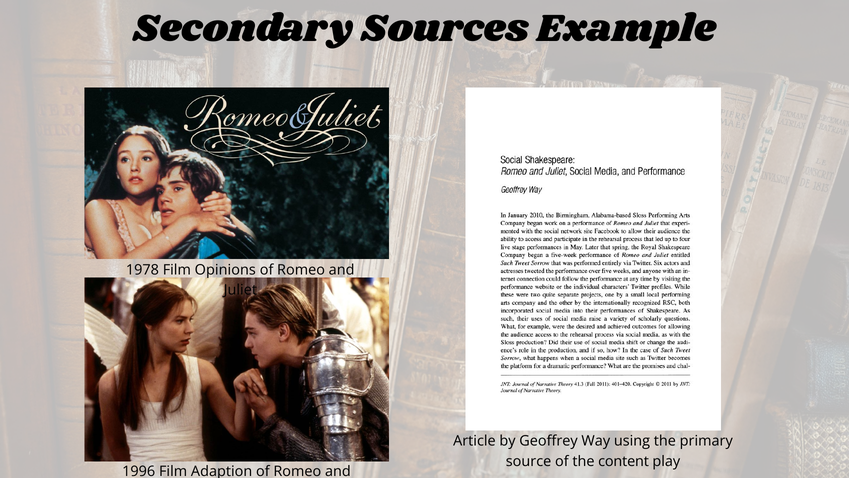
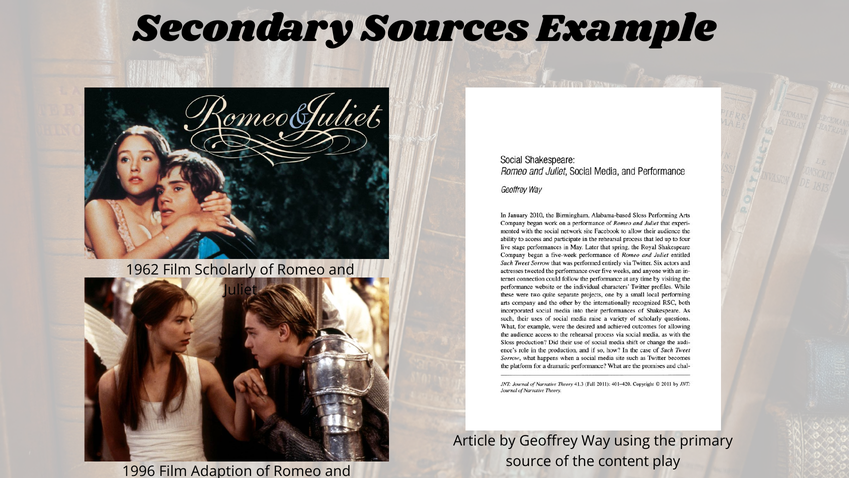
1978: 1978 -> 1962 (142, 270)
Opinions: Opinions -> Scholarly (225, 270)
